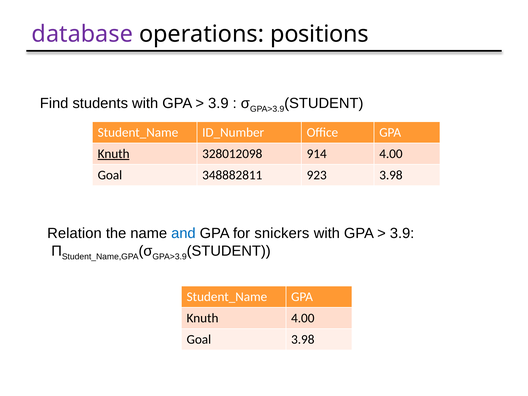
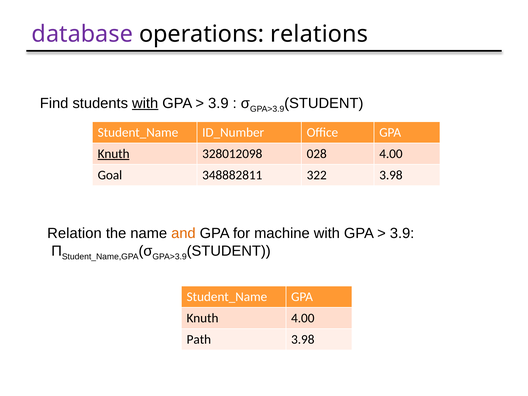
positions: positions -> relations (319, 34)
with underline: none -> present (145, 103)
914: 914 -> 028 (317, 154)
923: 923 -> 322 (317, 175)
and colour: blue -> orange (183, 233)
snickers: snickers -> machine (282, 233)
Goal: Goal -> Path (199, 340)
